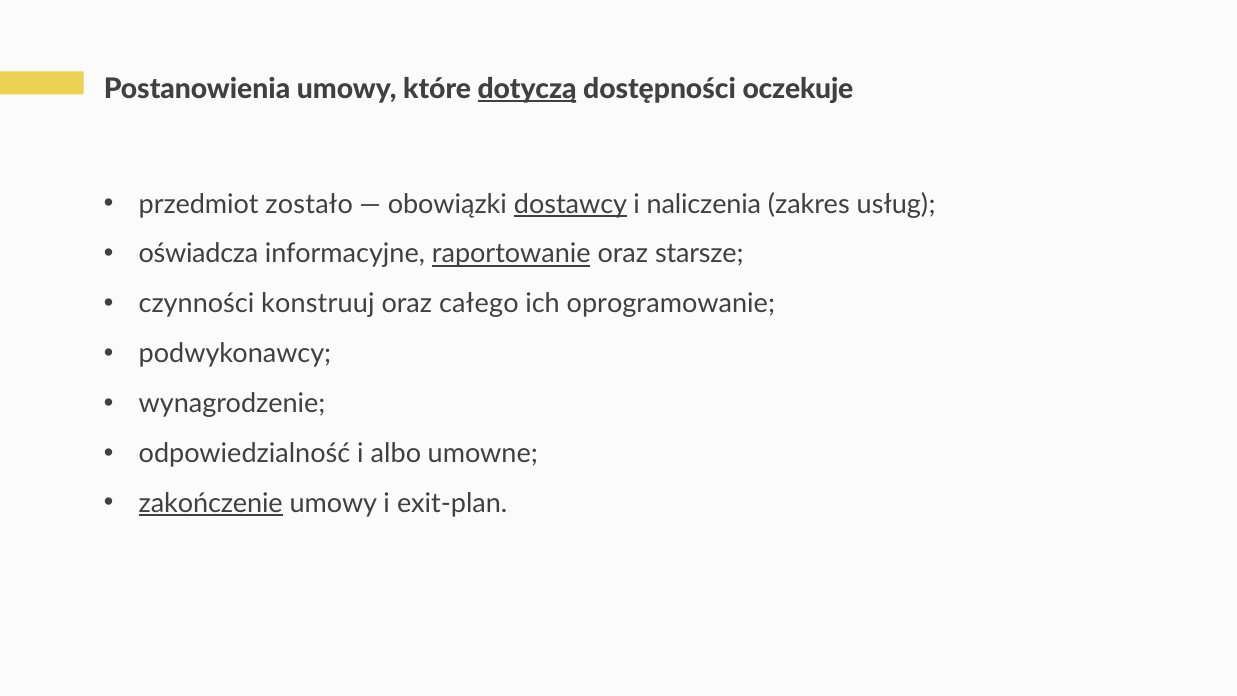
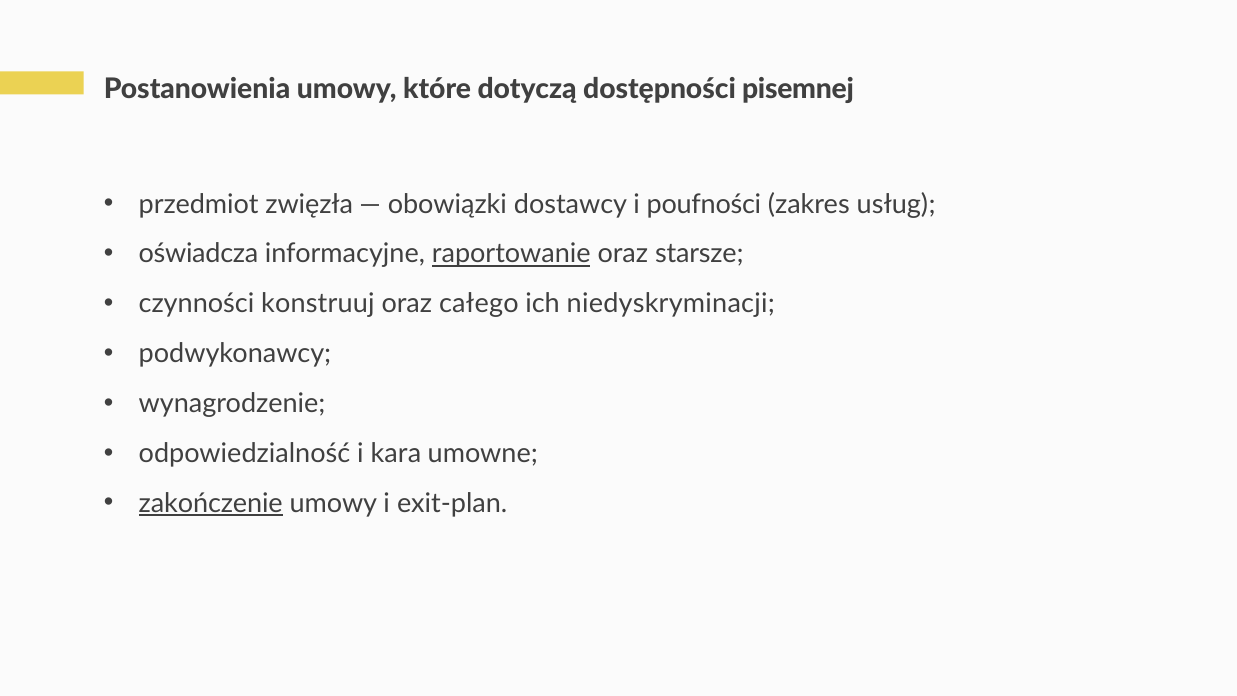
dotyczą underline: present -> none (527, 89)
oczekuje: oczekuje -> pisemnej (798, 89)
zostało: zostało -> zwięzła (309, 204)
dostawcy underline: present -> none (571, 204)
naliczenia: naliczenia -> poufności (704, 204)
oprogramowanie: oprogramowanie -> niedyskryminacji (671, 304)
albo: albo -> kara (396, 454)
